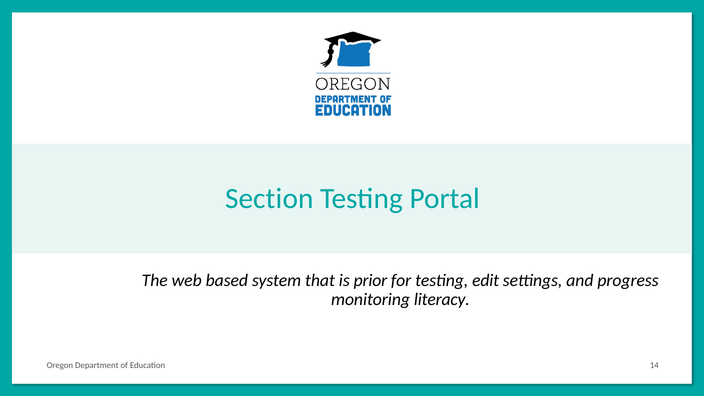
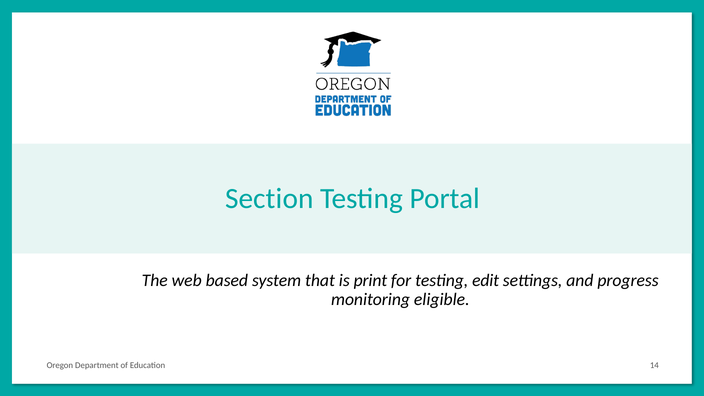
prior: prior -> print (370, 281)
literacy: literacy -> eligible (442, 300)
